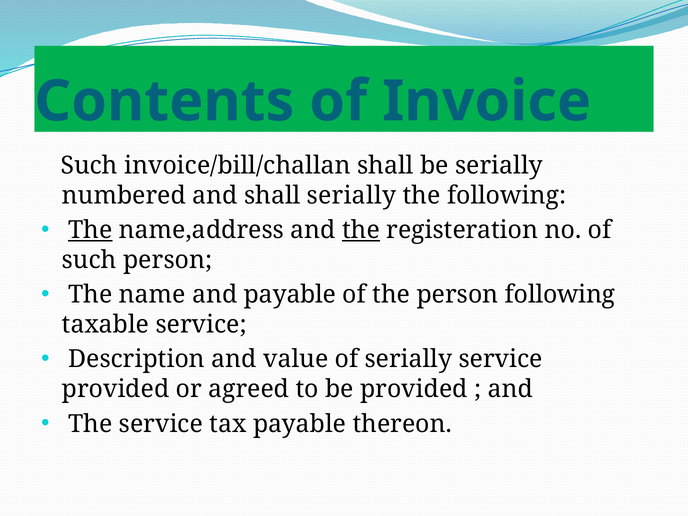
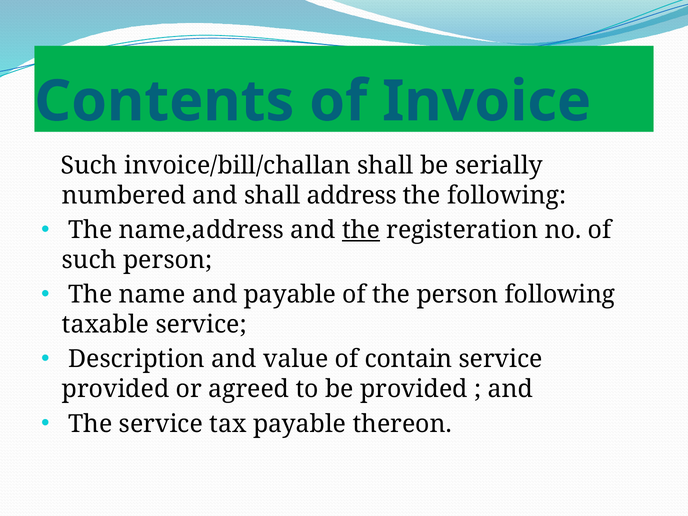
shall serially: serially -> address (352, 195)
The underline: present -> none (90, 230)
of serially: serially -> contain (409, 359)
